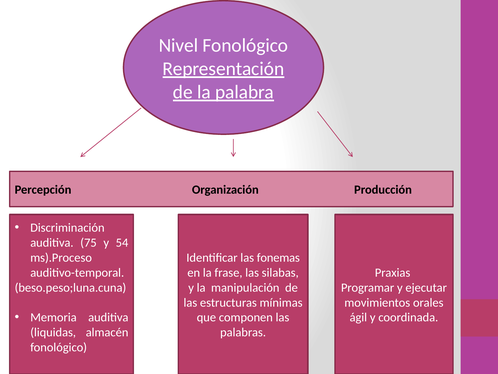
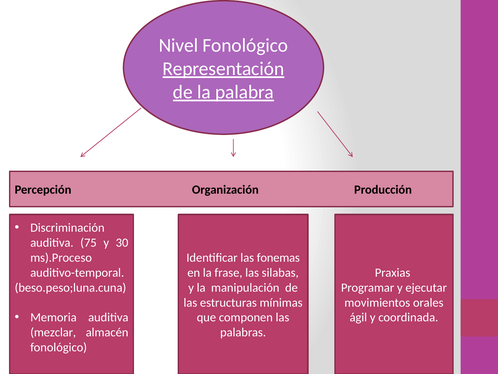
54: 54 -> 30 (122, 242)
liquidas: liquidas -> mezclar (53, 332)
